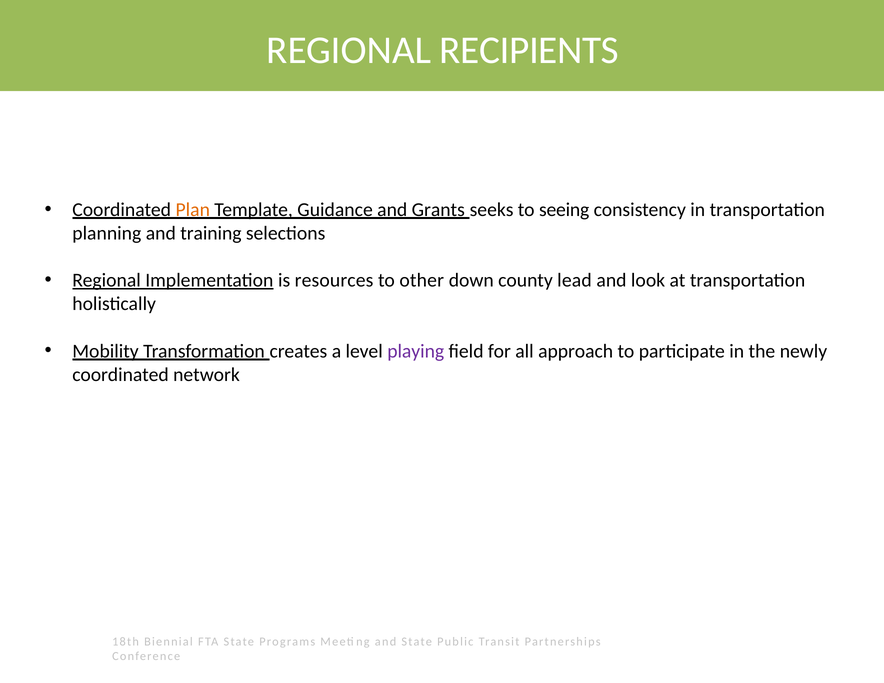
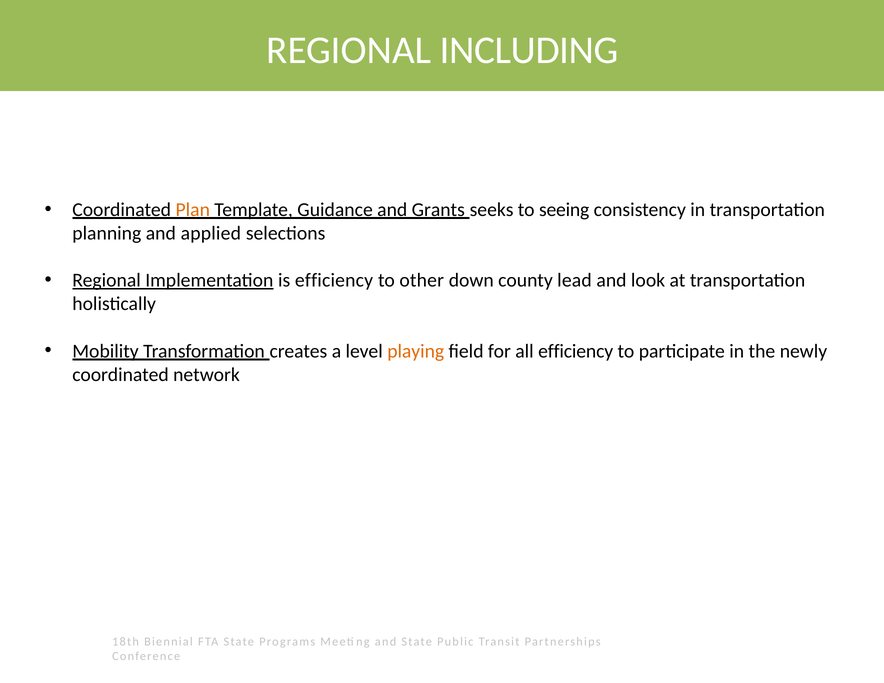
RECIPIENTS: RECIPIENTS -> INCLUDING (529, 51)
training: training -> applied (211, 233)
is resources: resources -> efficiency (334, 280)
playing colour: purple -> orange (416, 351)
all approach: approach -> efficiency (576, 351)
